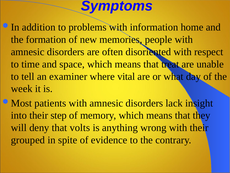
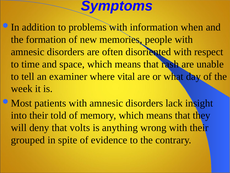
home: home -> when (192, 27)
treat: treat -> rash (170, 64)
step: step -> told (59, 115)
